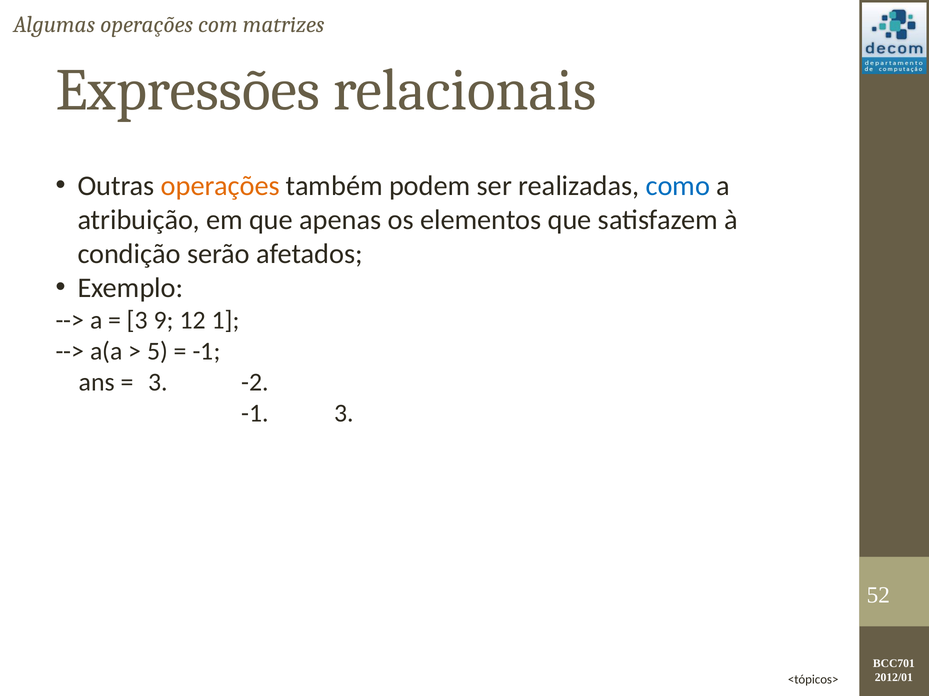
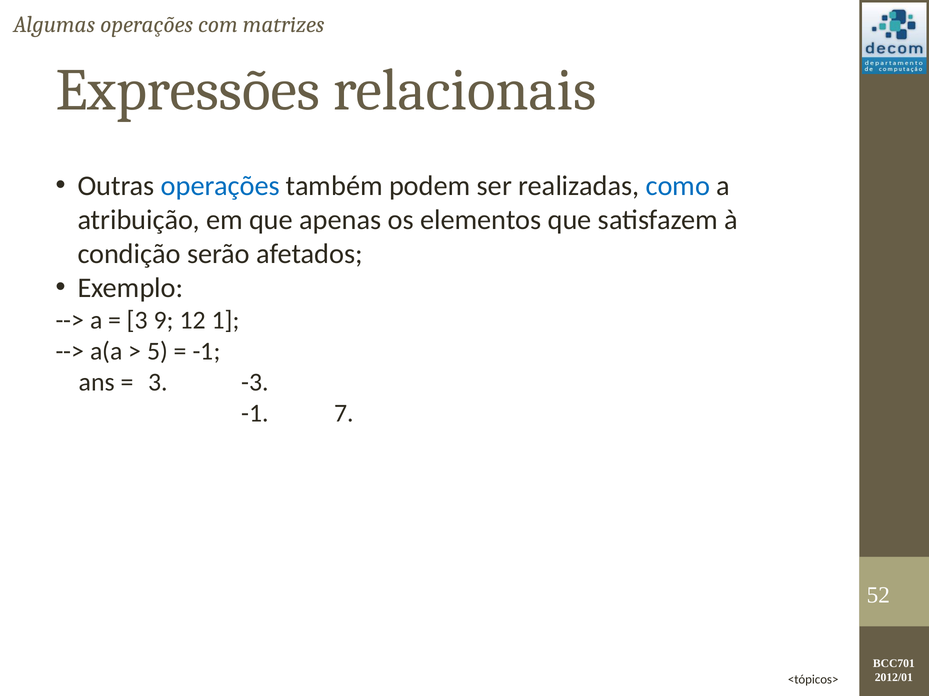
operações colour: orange -> blue (220, 186)
-2: -2 -> -3 (255, 383)
-1 3: 3 -> 7 (344, 414)
